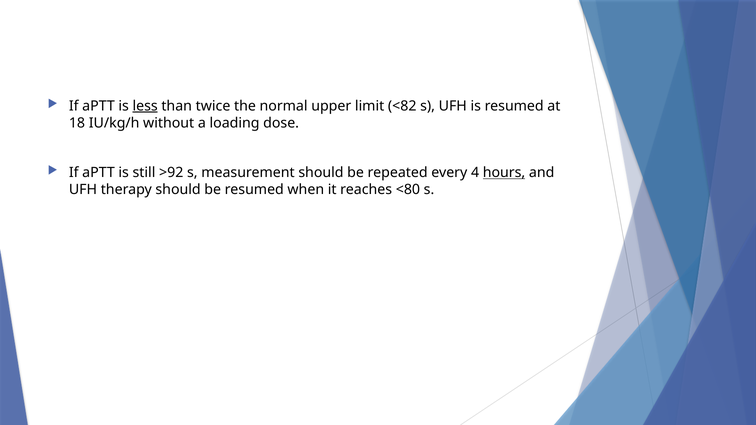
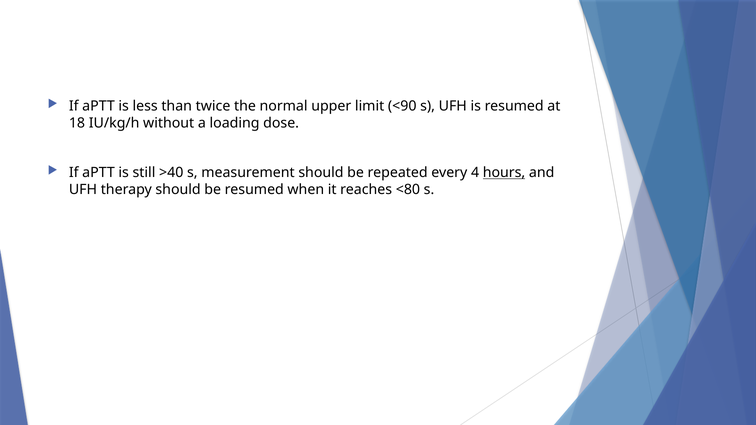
less underline: present -> none (145, 106)
<82: <82 -> <90 (402, 106)
>92: >92 -> >40 (171, 173)
